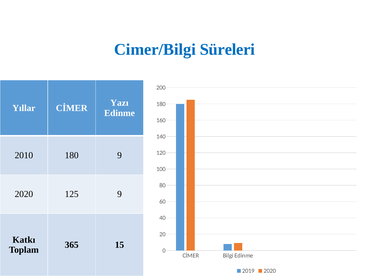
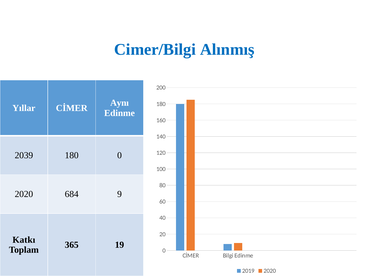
Süreleri: Süreleri -> Alınmış (227, 49)
Yazı: Yazı -> Aynı (120, 103)
2010: 2010 -> 2039 (24, 155)
180 9: 9 -> 0 (119, 155)
125: 125 -> 684 (72, 194)
15: 15 -> 19 (119, 245)
